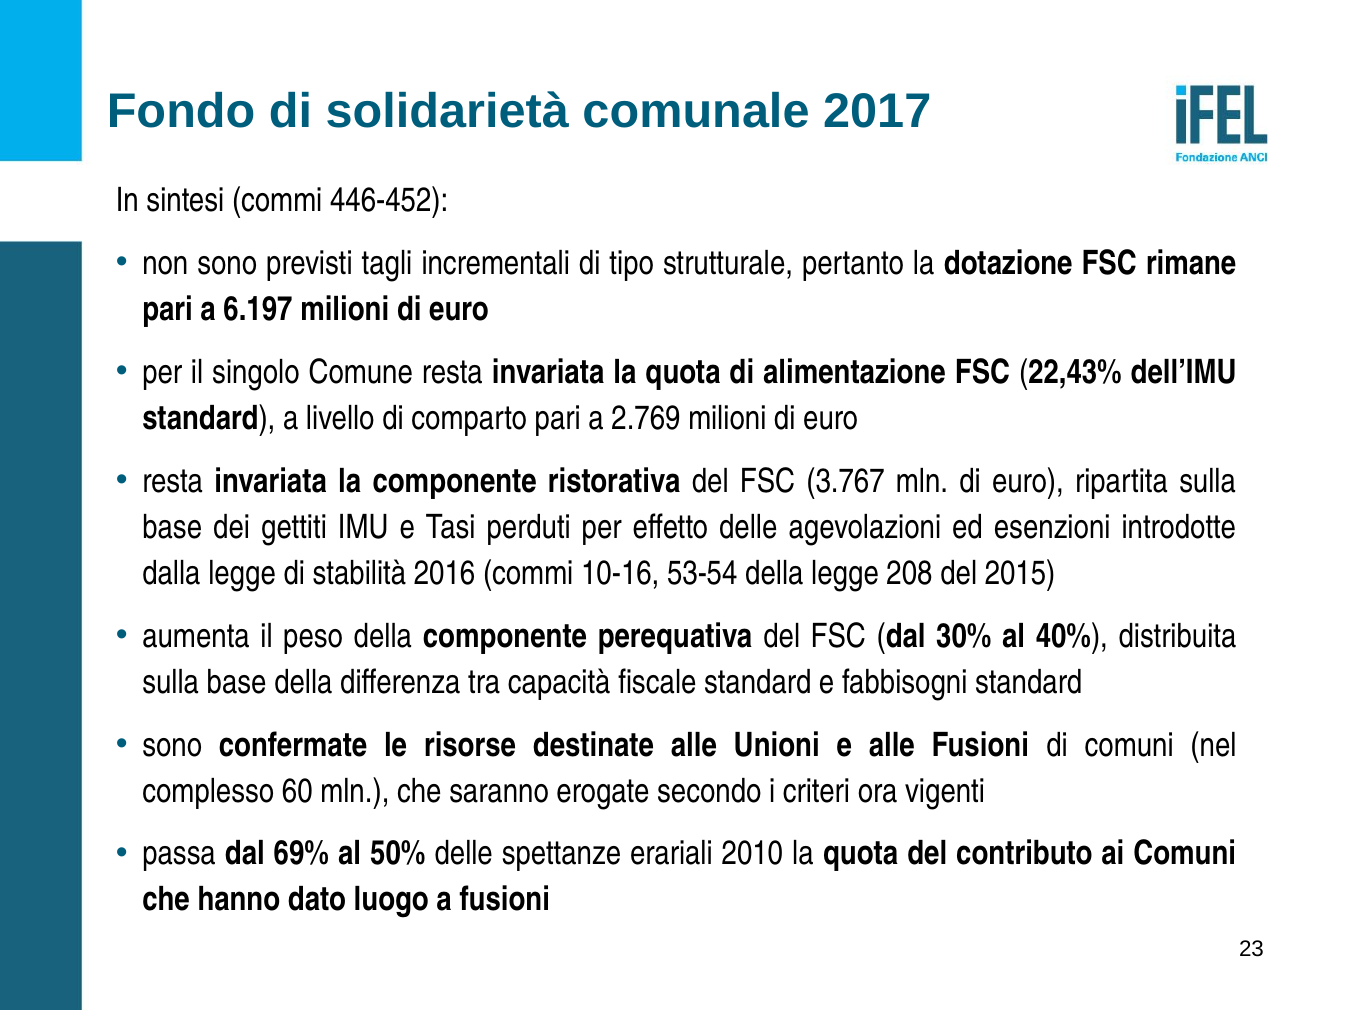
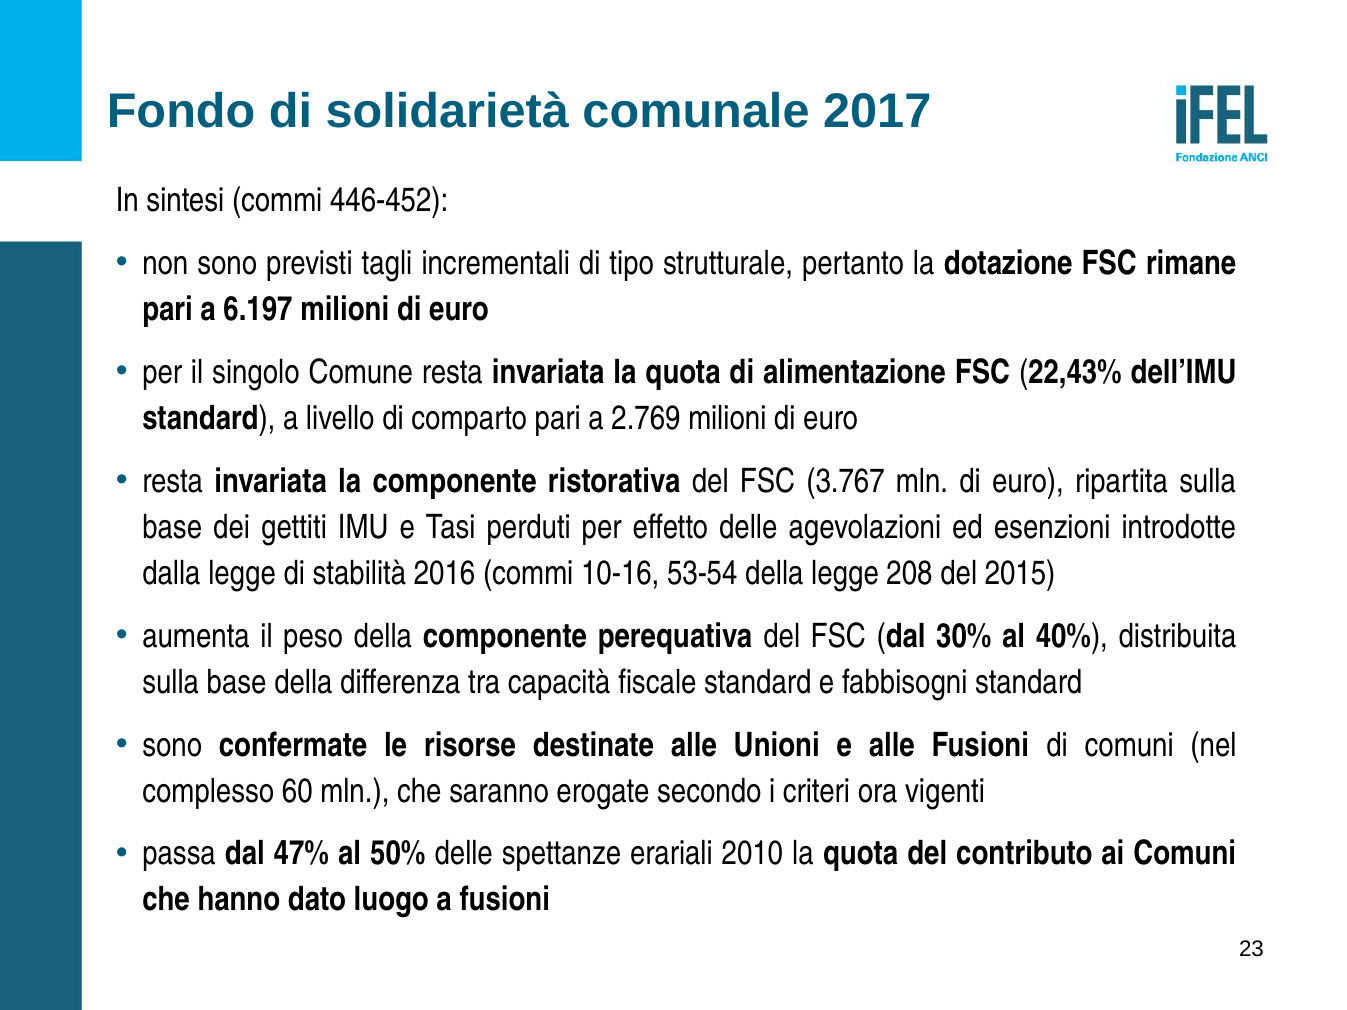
69%: 69% -> 47% (301, 854)
